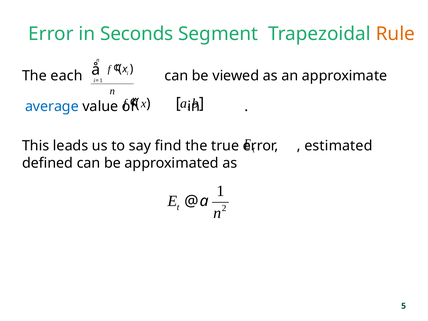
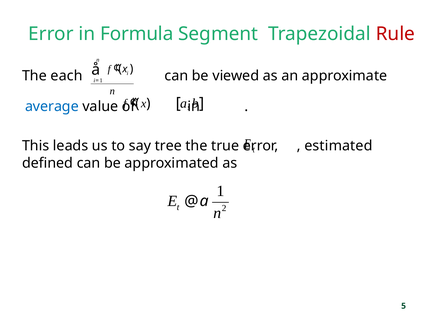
Seconds: Seconds -> Formula (137, 34)
Rule colour: orange -> red (395, 34)
find: find -> tree (168, 146)
